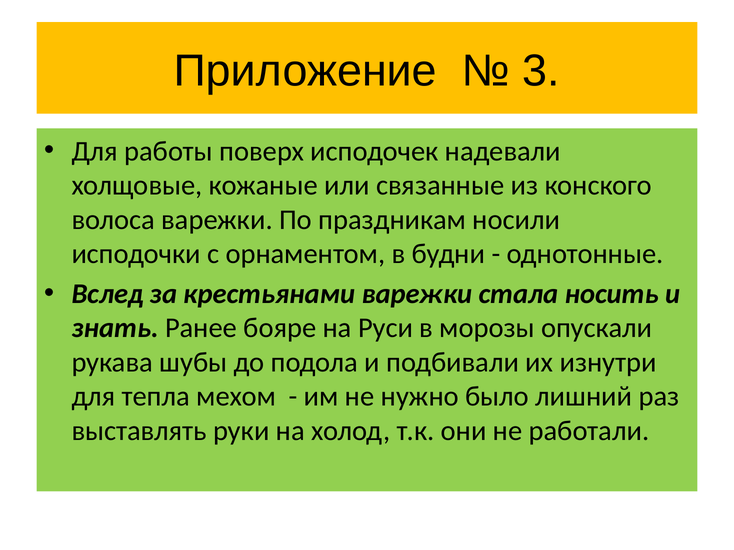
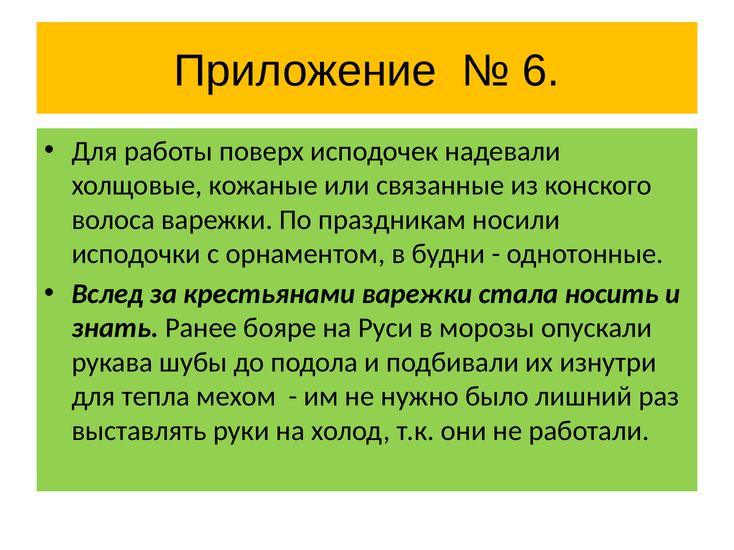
3: 3 -> 6 (541, 71)
